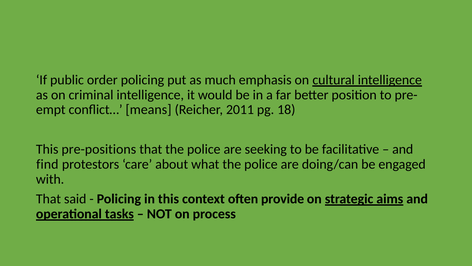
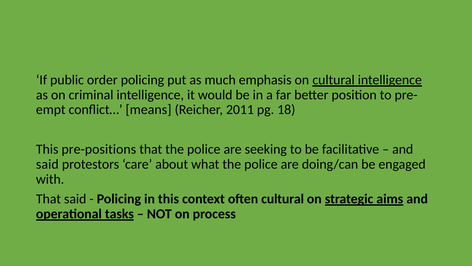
find: find -> said (47, 164)
often provide: provide -> cultural (283, 199)
